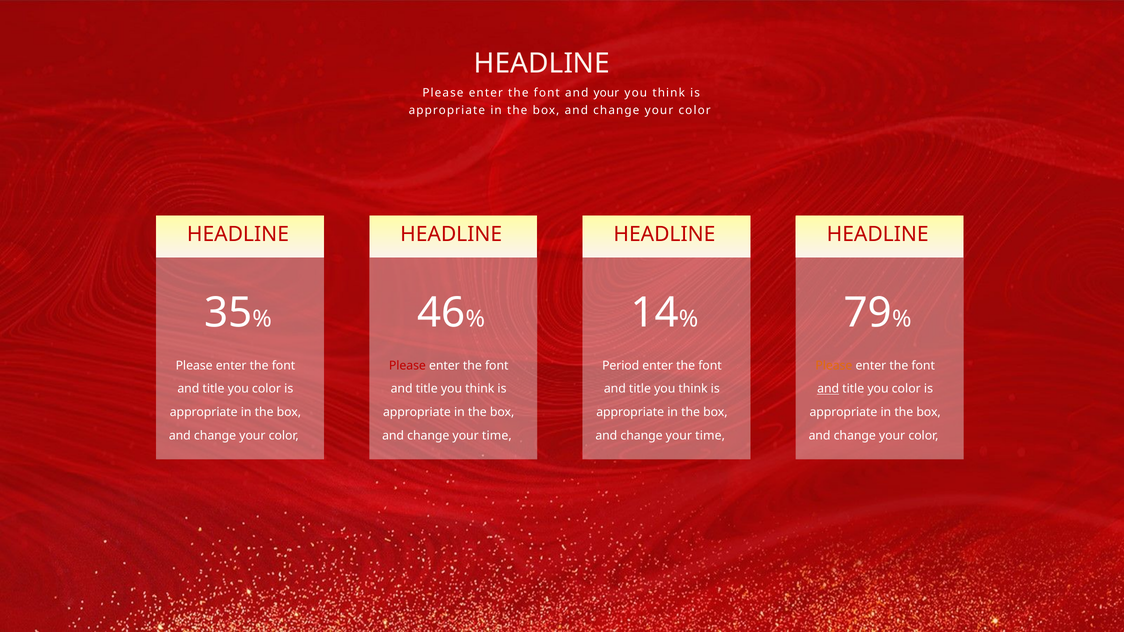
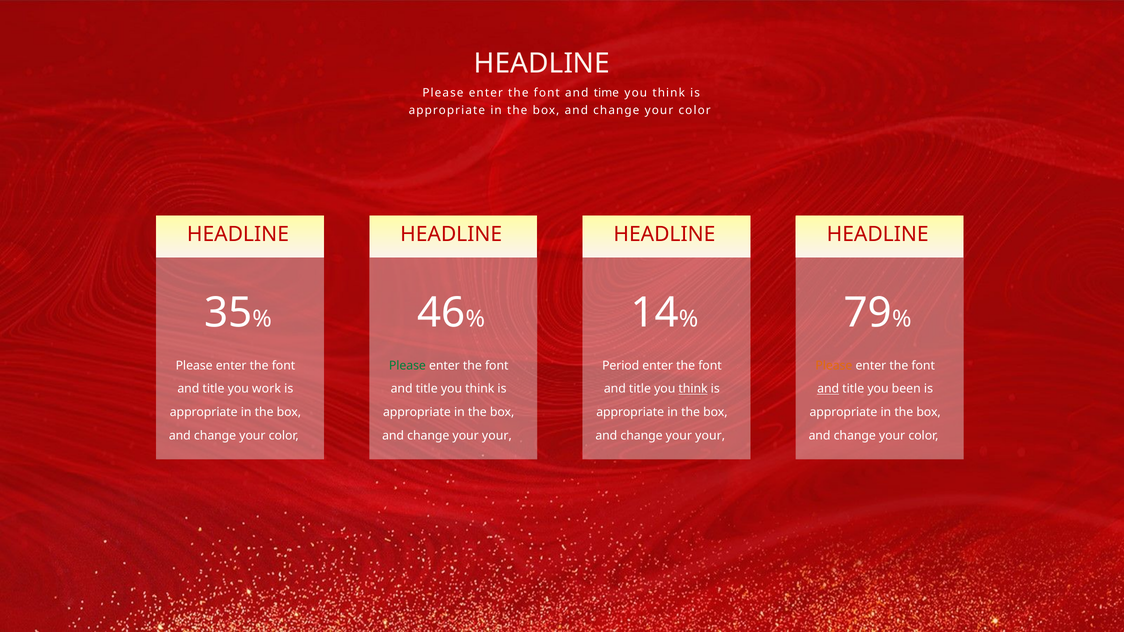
and your: your -> time (606, 93)
Please colour: red -> green (407, 366)
color: color -> work (266, 389)
think underline: none -> present (693, 389)
color: color -> been (906, 389)
time: time -> your (497, 436)
time: time -> your (710, 436)
